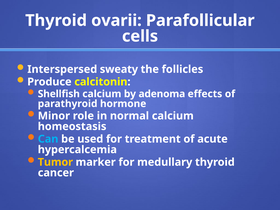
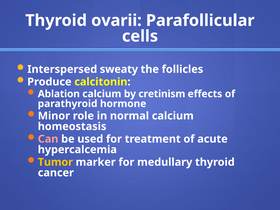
Shellfish: Shellfish -> Ablation (59, 94)
adenoma: adenoma -> cretinism (162, 94)
Can colour: light blue -> pink (48, 139)
